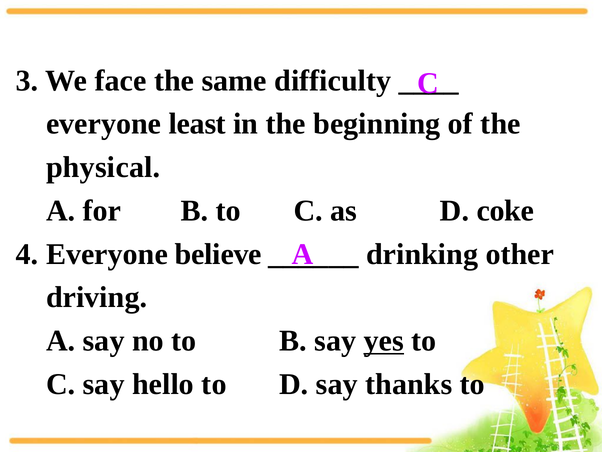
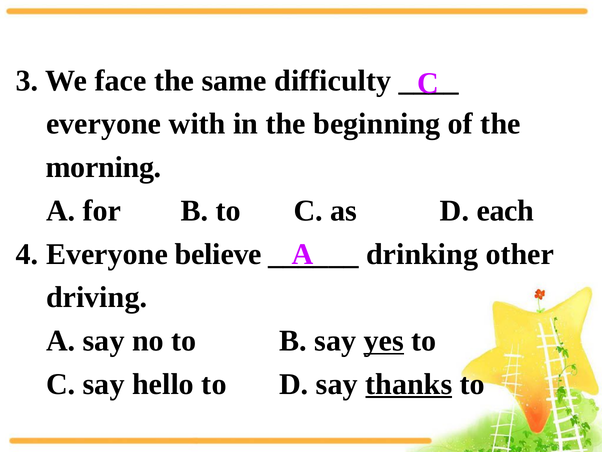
least: least -> with (197, 124)
physical: physical -> morning (103, 167)
coke: coke -> each (505, 210)
thanks underline: none -> present (409, 384)
